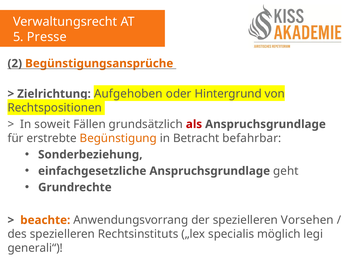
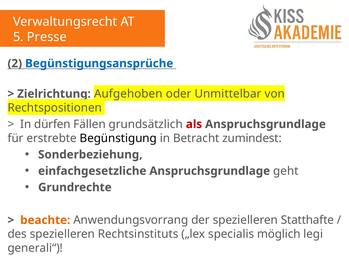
Begünstigungsansprüche colour: orange -> blue (99, 63)
Hintergrund: Hintergrund -> Unmittelbar (228, 94)
soweit: soweit -> dürfen (52, 124)
Begünstigung colour: orange -> black (118, 138)
befahrbar: befahrbar -> zumindest (252, 138)
Vorsehen: Vorsehen -> Statthafte (307, 220)
